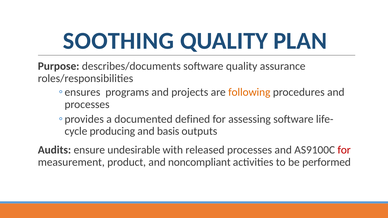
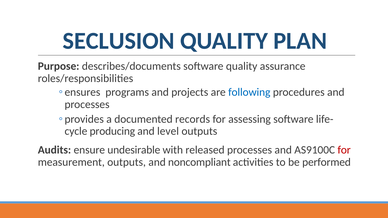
SOOTHING: SOOTHING -> SECLUSION (119, 41)
following colour: orange -> blue (249, 92)
defined: defined -> records (193, 119)
basis: basis -> level (168, 131)
measurement product: product -> outputs (127, 162)
